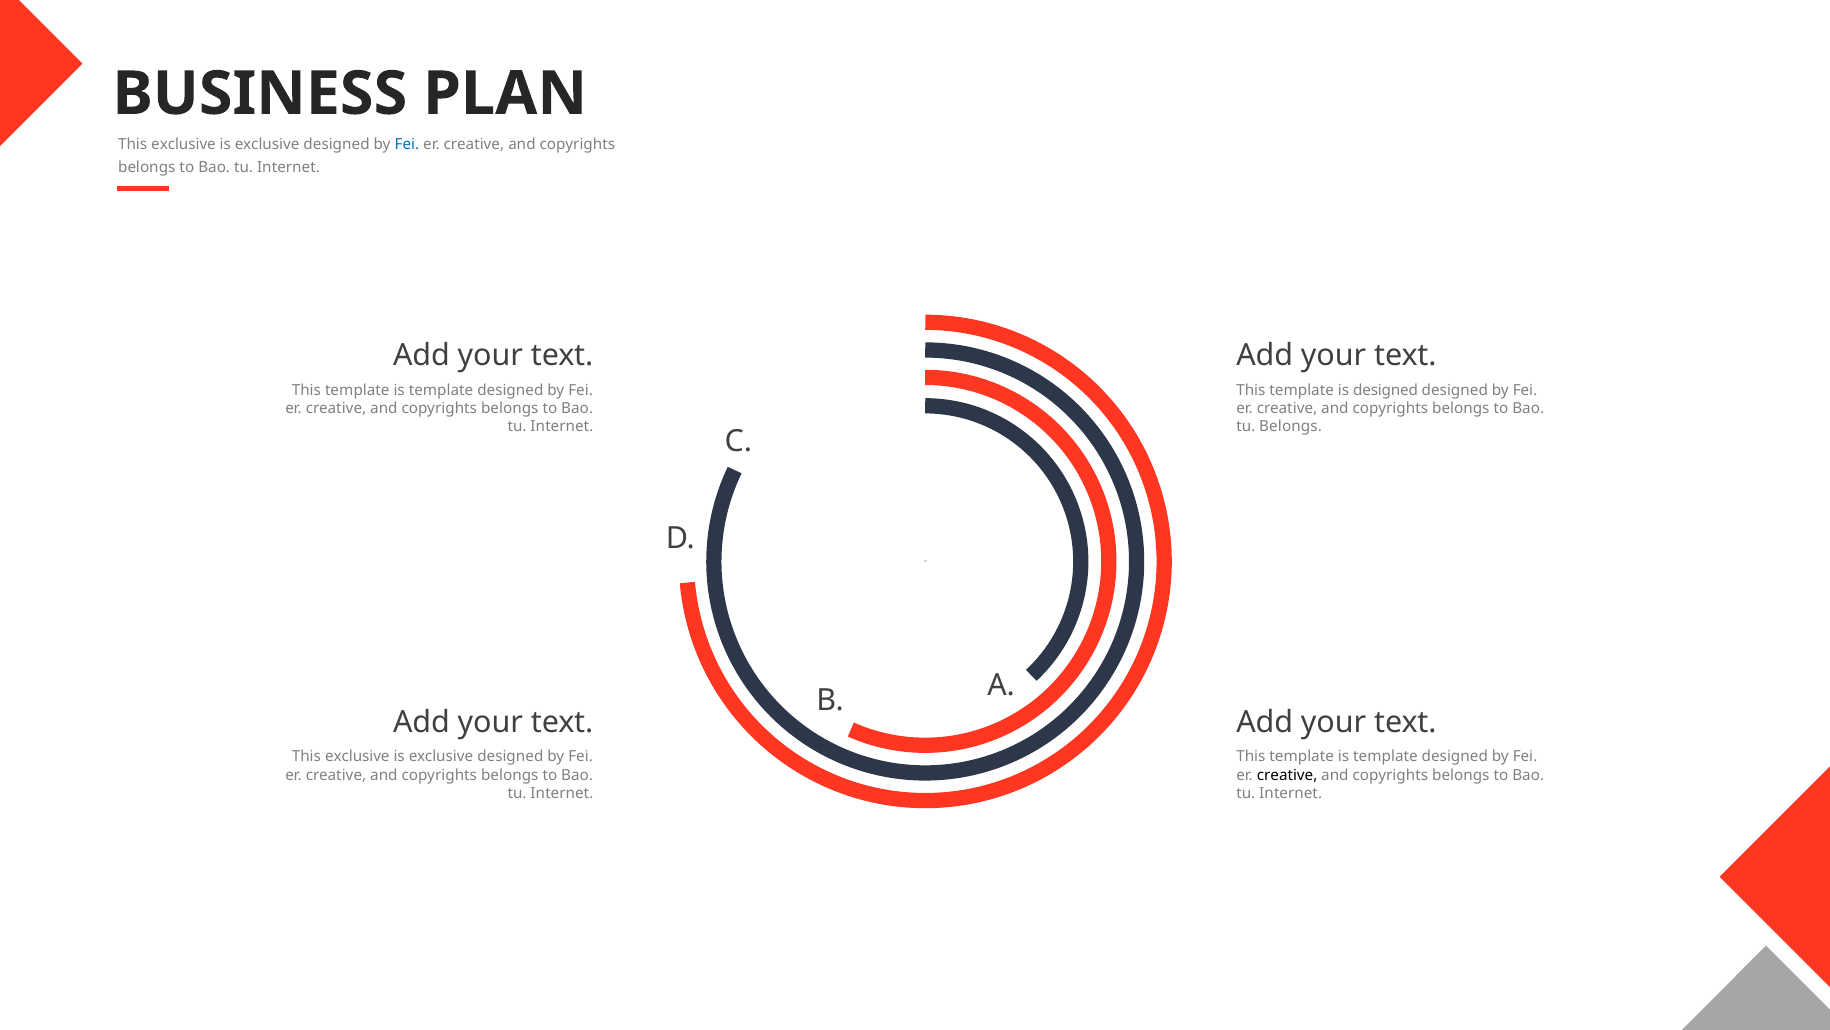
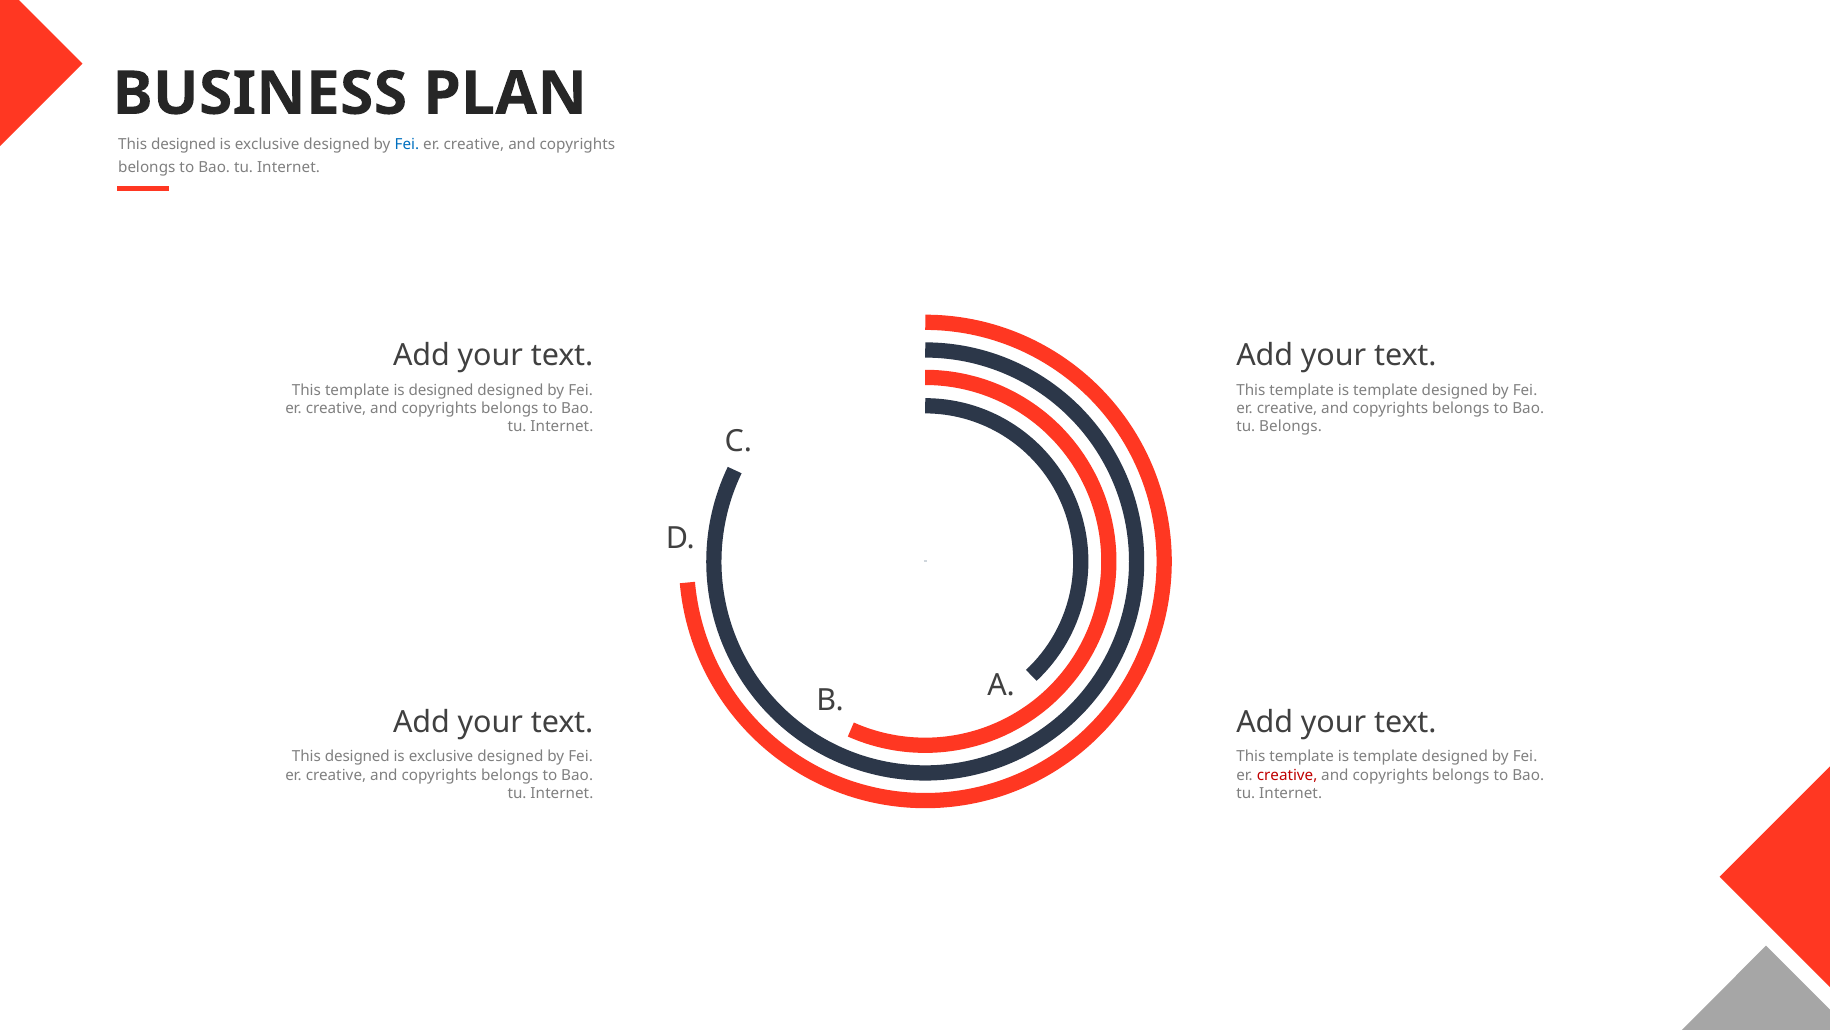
exclusive: exclusive -> designed (184, 144)
template: template -> designed (441, 390)
designed: designed -> template (1385, 390)
exclusive: exclusive -> designed (357, 756)
creative colour: black -> red (1287, 775)
